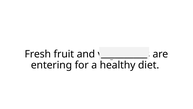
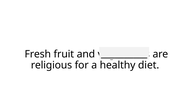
entering: entering -> religious (52, 65)
